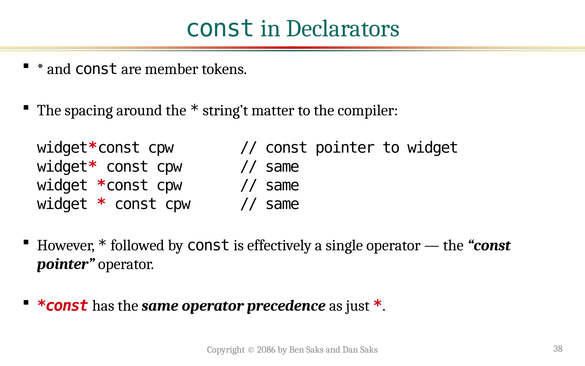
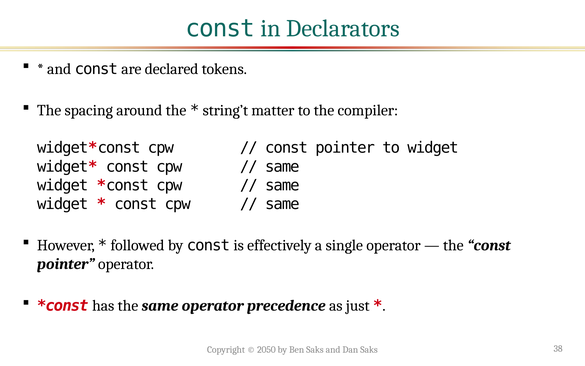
member: member -> declared (172, 69)
2086: 2086 -> 2050 (266, 349)
